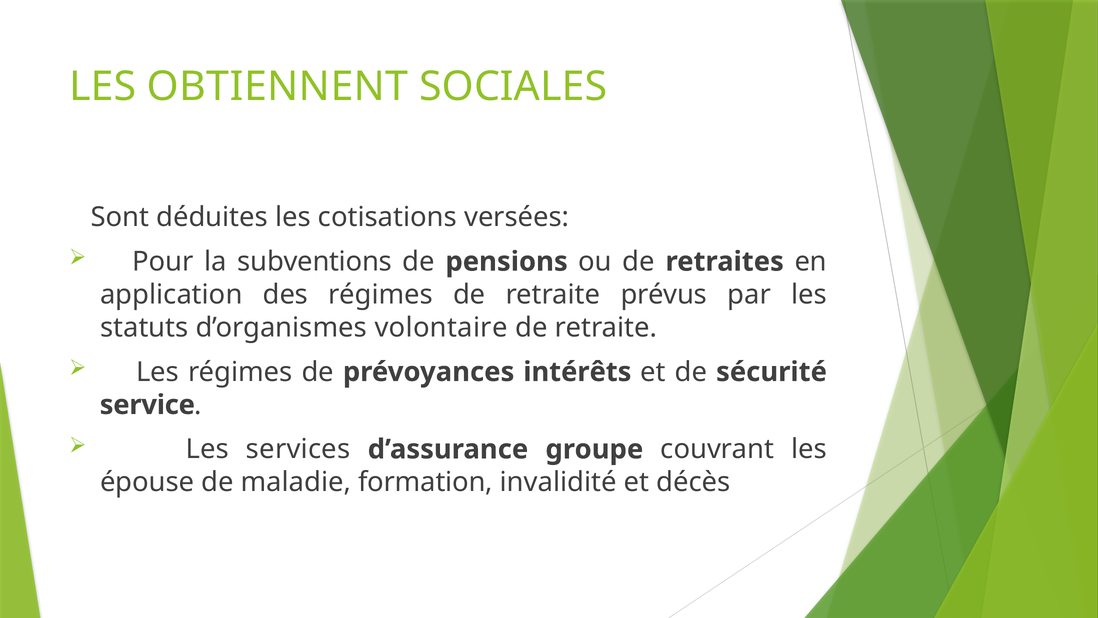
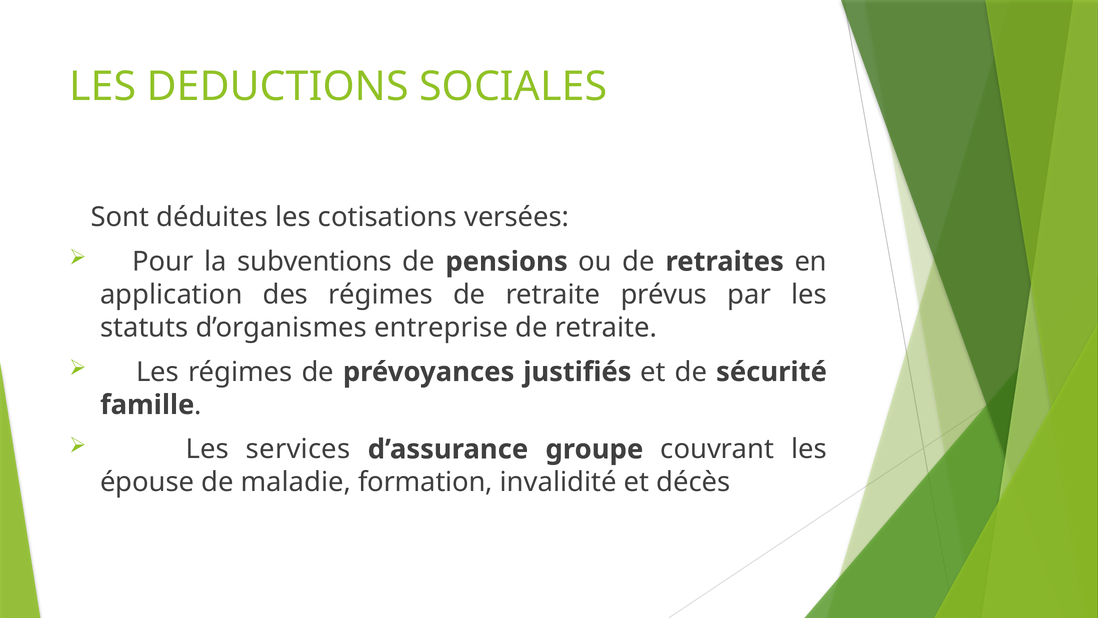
OBTIENNENT: OBTIENNENT -> DEDUCTIONS (278, 87)
volontaire: volontaire -> entreprise (441, 327)
intérêts: intérêts -> justifiés (577, 372)
service: service -> famille (147, 405)
